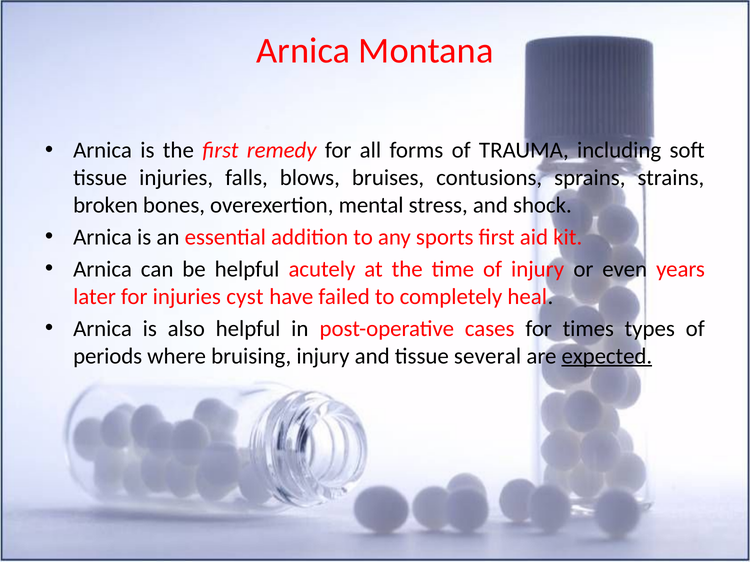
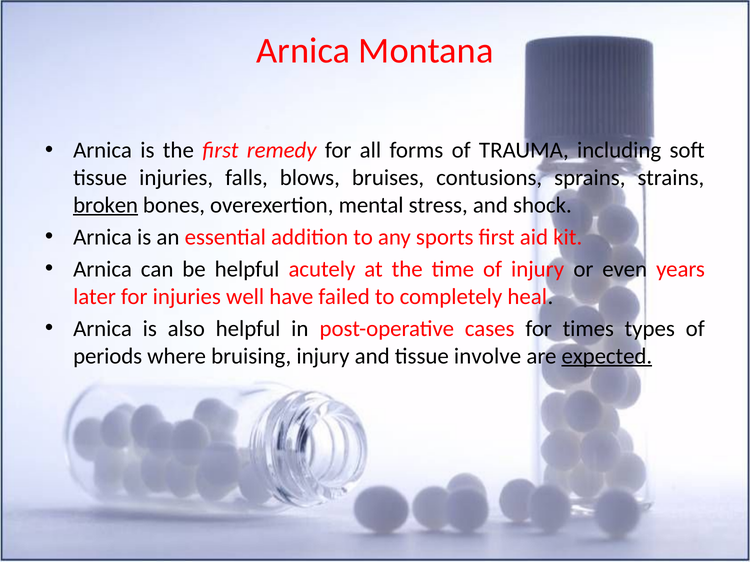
broken underline: none -> present (106, 205)
cyst: cyst -> well (245, 297)
several: several -> involve (488, 356)
